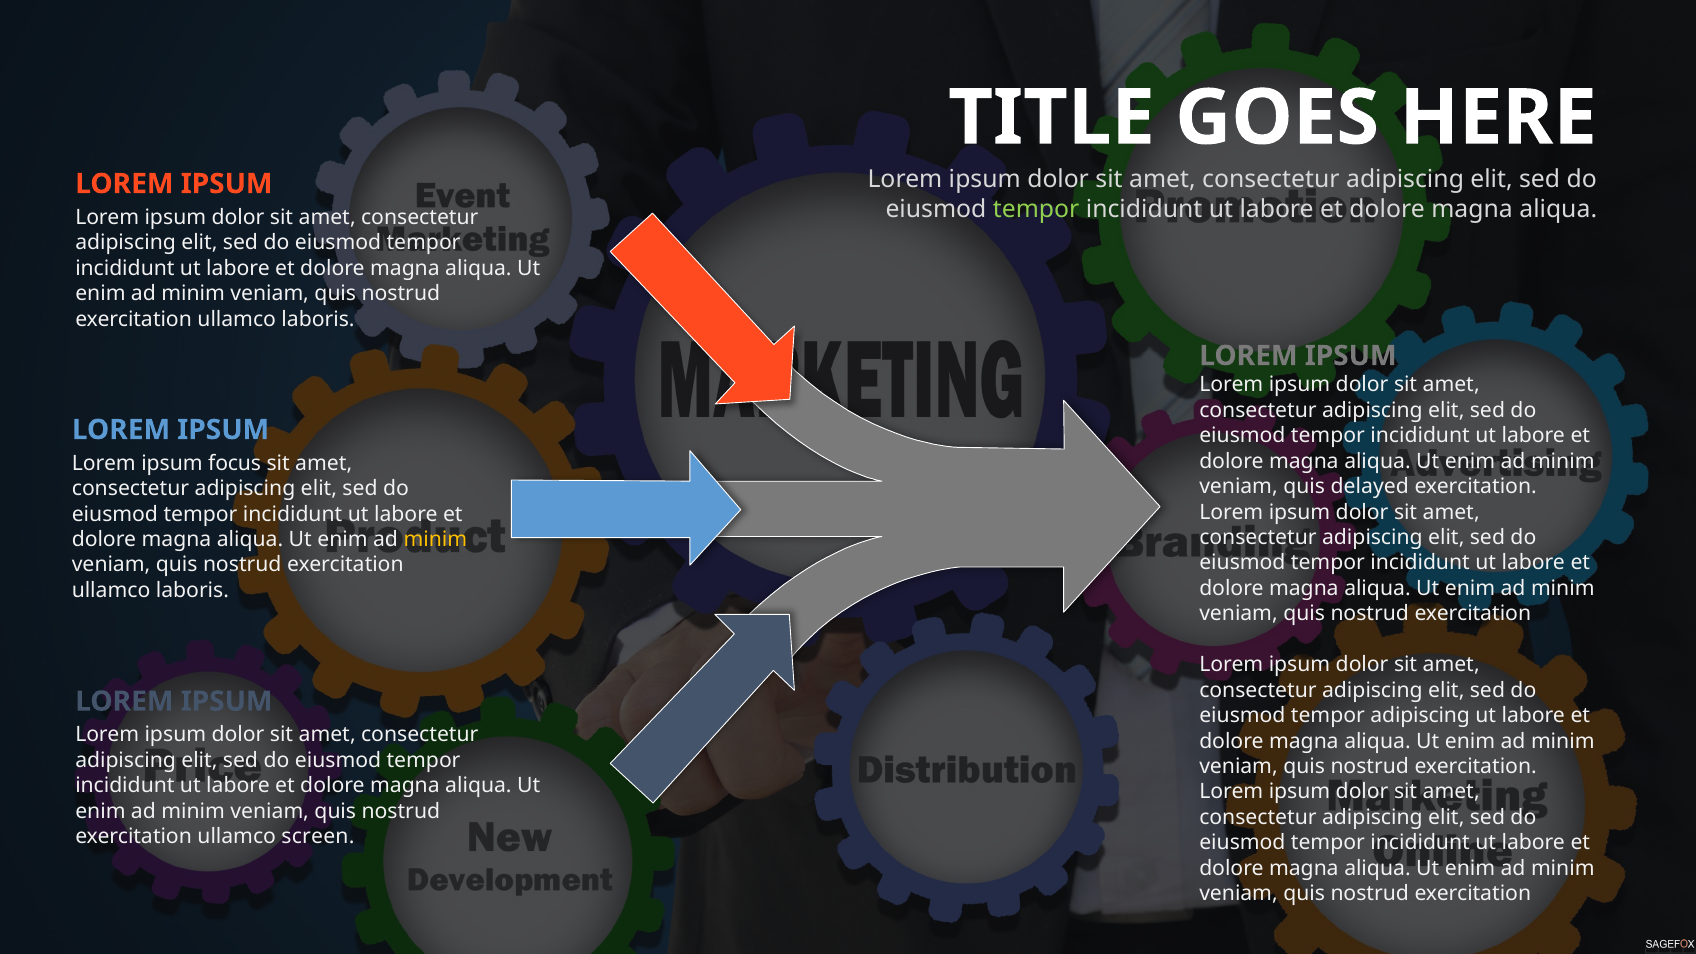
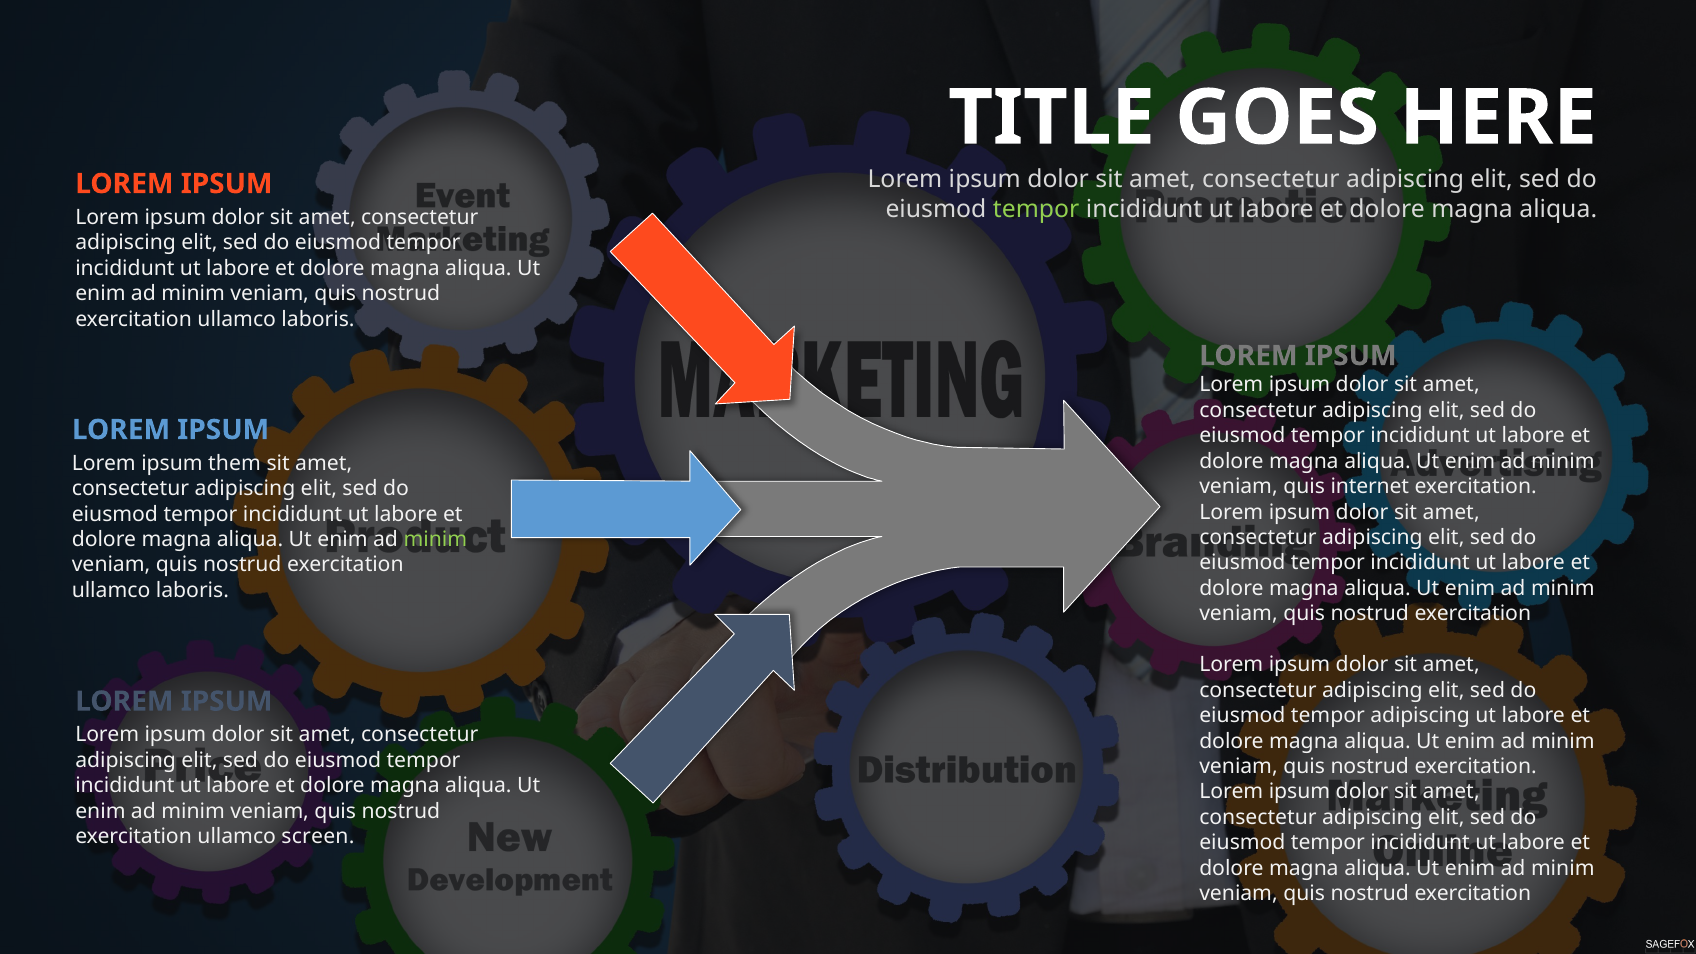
focus: focus -> them (235, 463)
delayed: delayed -> internet (1370, 487)
minim colour: yellow -> light green (435, 540)
